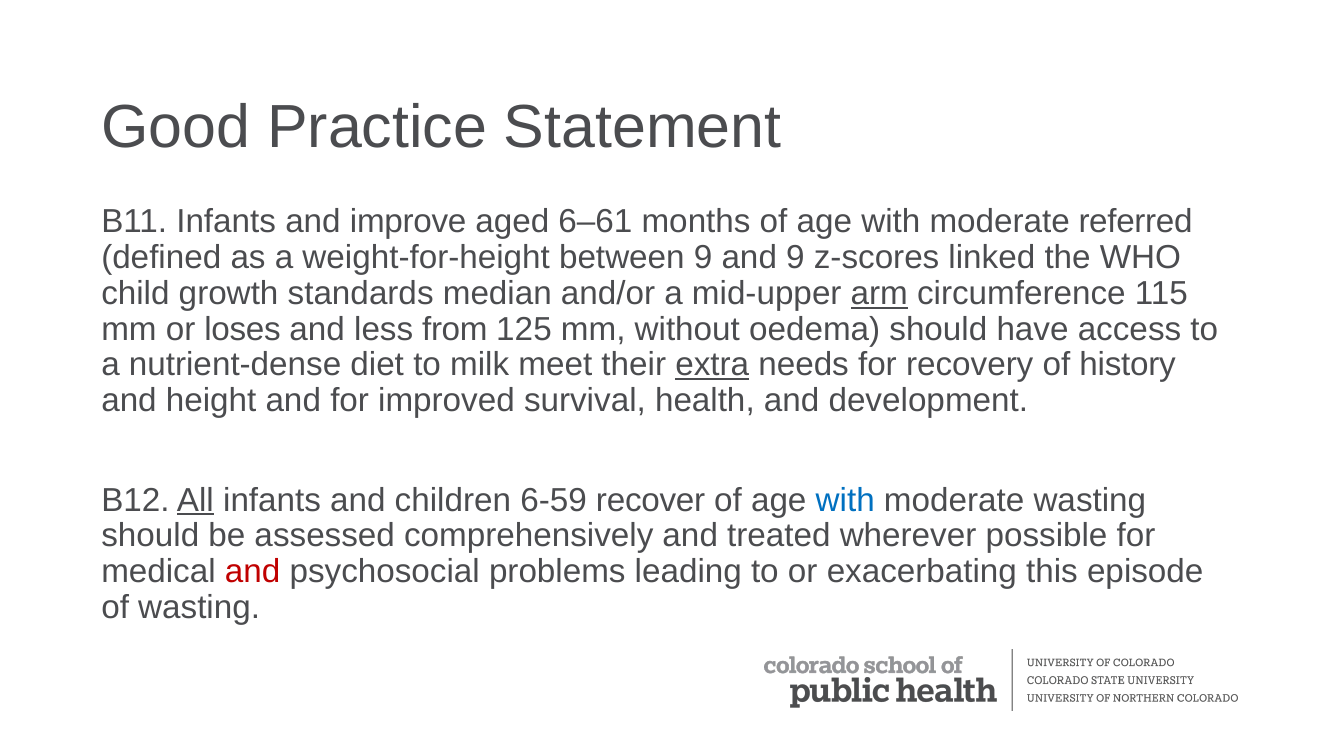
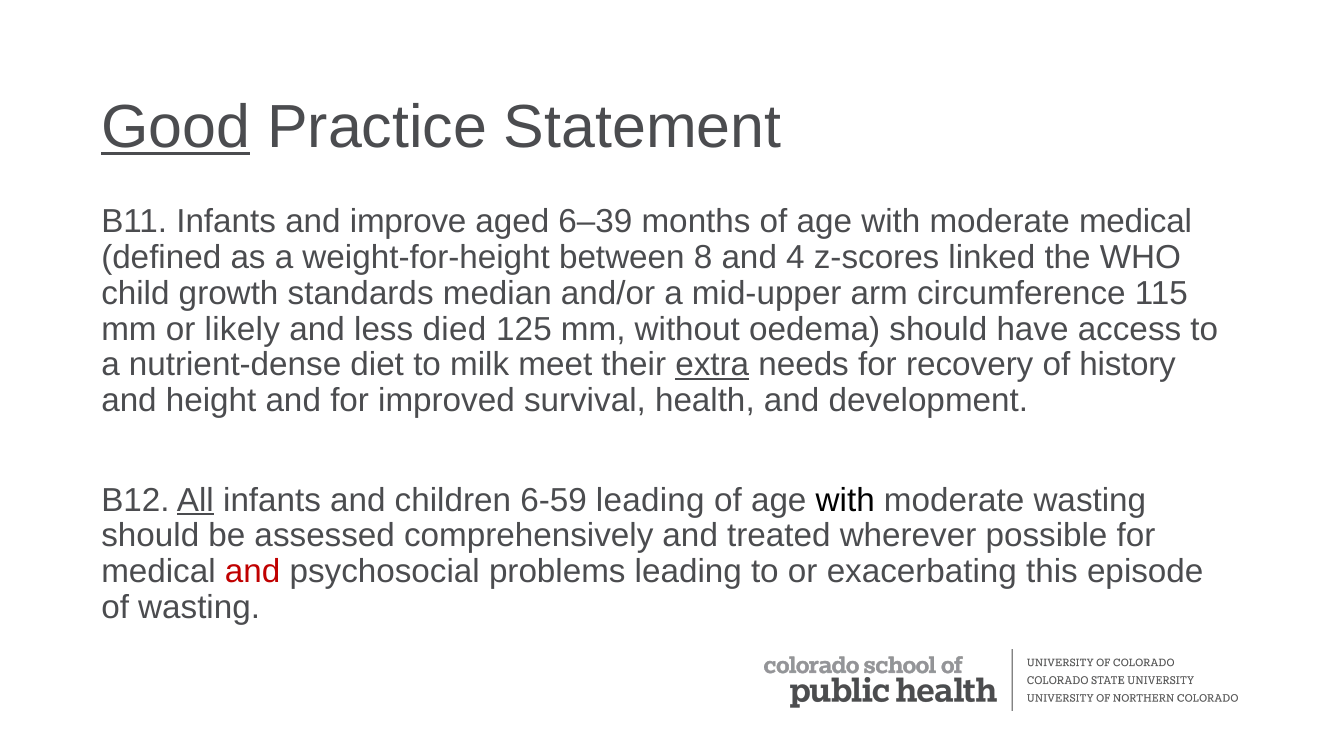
Good underline: none -> present (176, 127)
6–61: 6–61 -> 6–39 (595, 222)
moderate referred: referred -> medical (1135, 222)
between 9: 9 -> 8 (703, 258)
and 9: 9 -> 4 (795, 258)
arm underline: present -> none (879, 293)
loses: loses -> likely (242, 329)
from: from -> died (455, 329)
6-59 recover: recover -> leading (650, 501)
with colour: blue -> black (845, 501)
